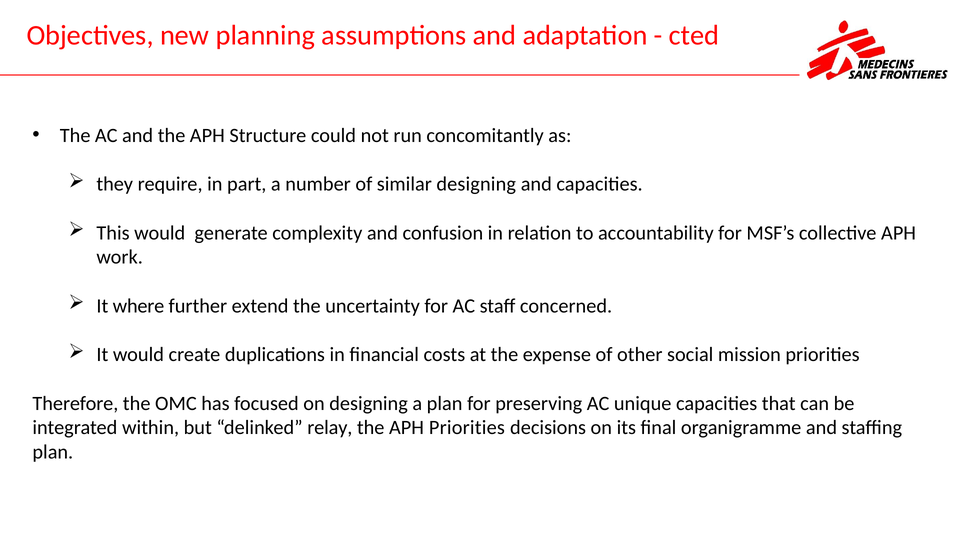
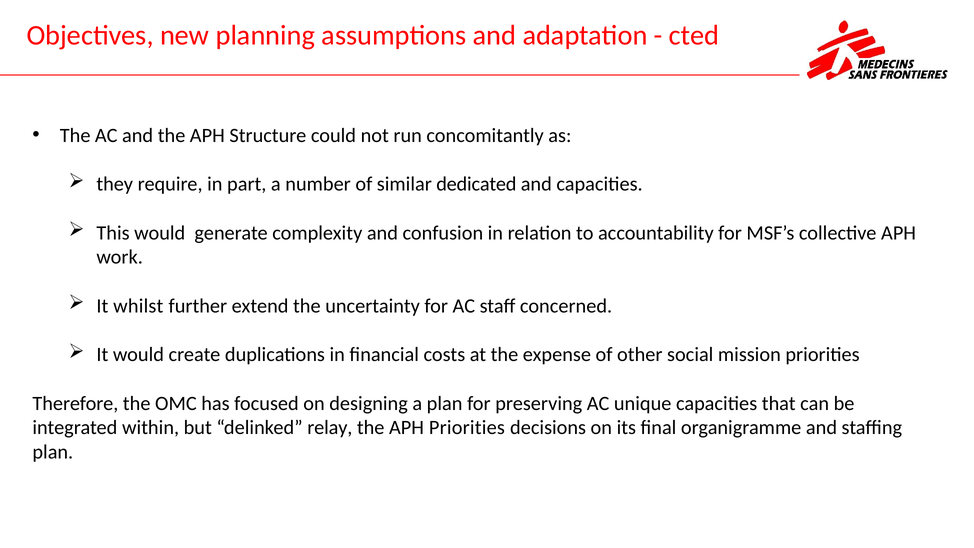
similar designing: designing -> dedicated (476, 184)
where: where -> whilst (138, 306)
